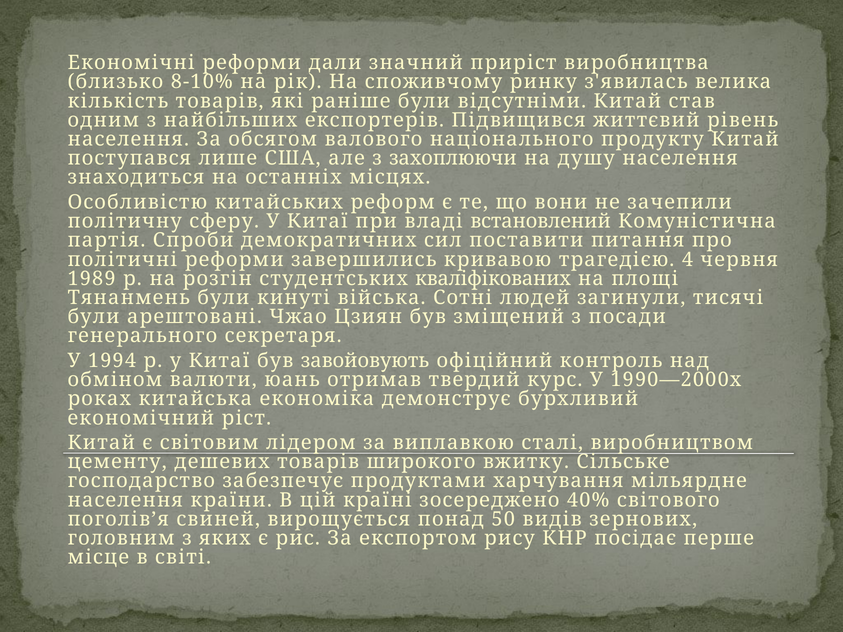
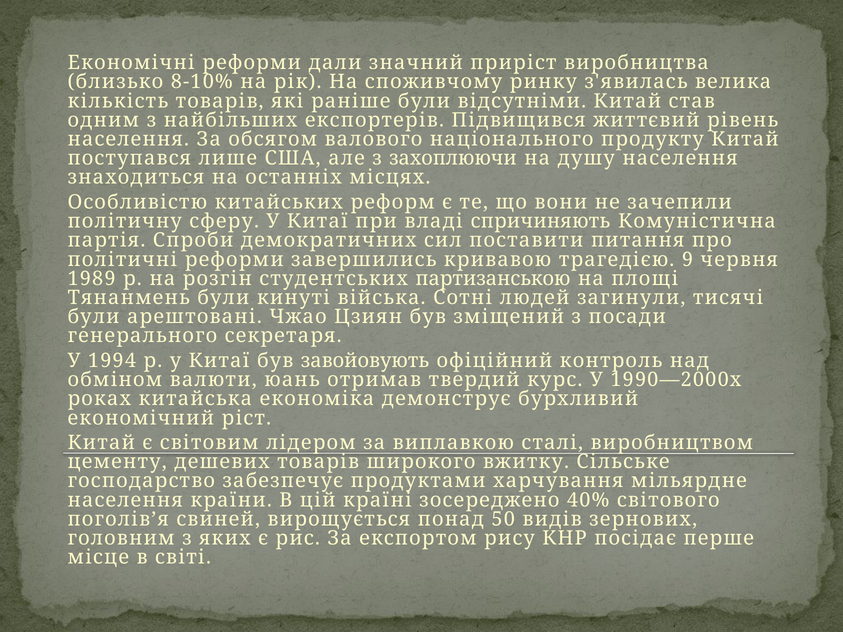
встановлений: встановлений -> спричиняють (540, 221)
4: 4 -> 9 (687, 260)
кваліфікованих: кваліфікованих -> партизанською (493, 279)
